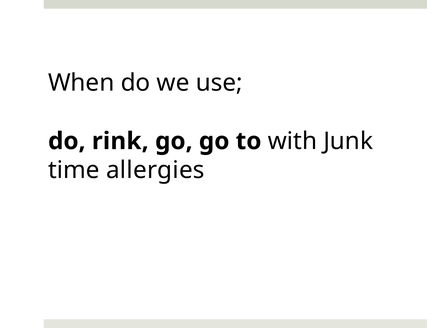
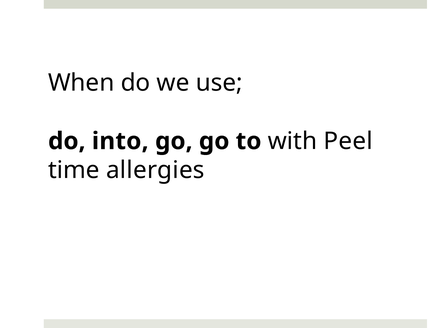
rink: rink -> into (120, 141)
Junk: Junk -> Peel (348, 141)
